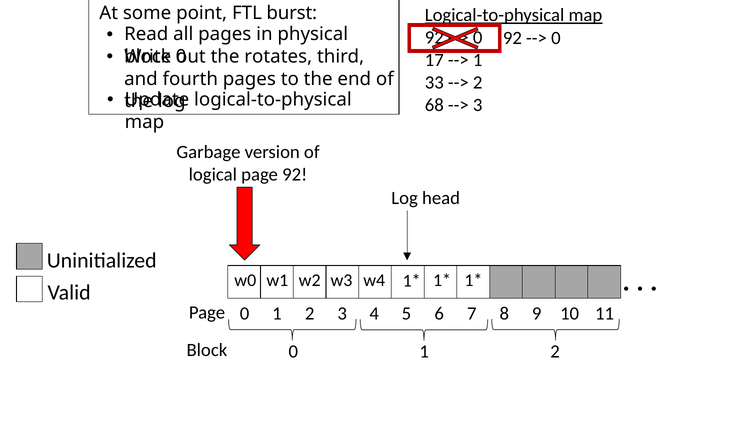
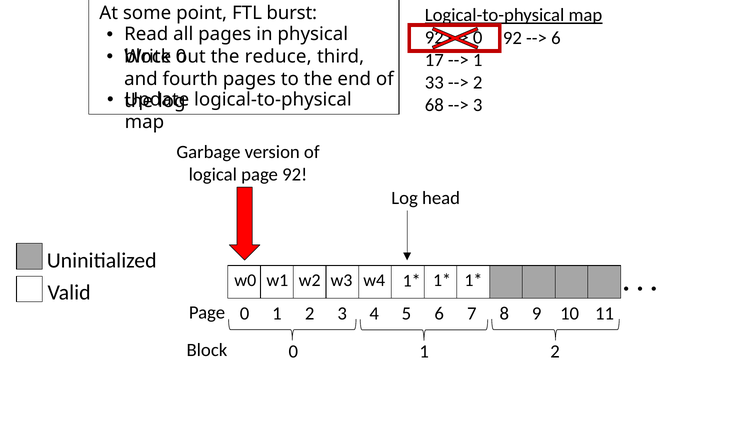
0: 0 -> 6 (556, 38)
rotates: rotates -> reduce (278, 56)
